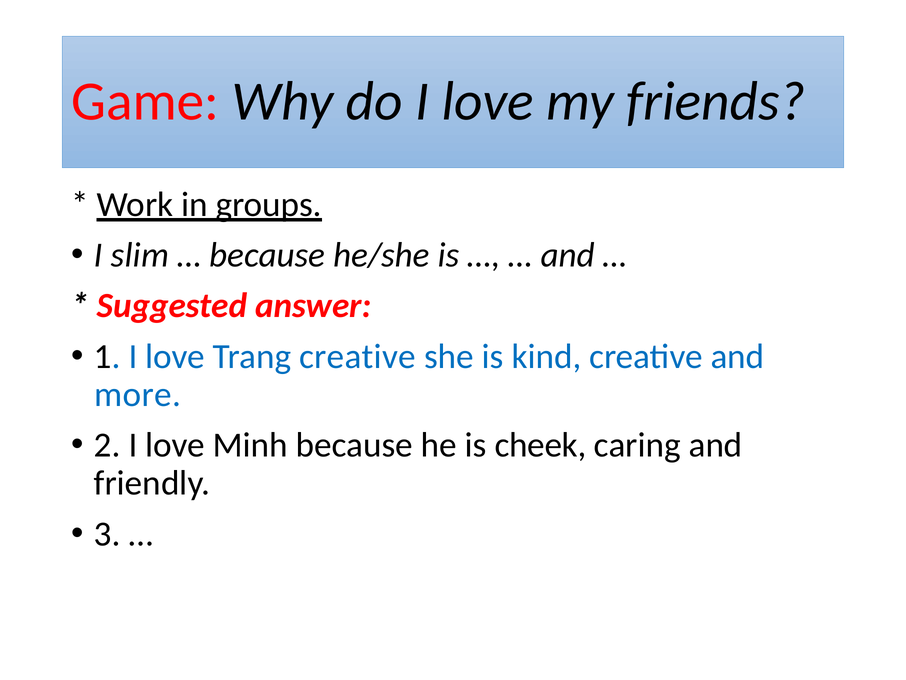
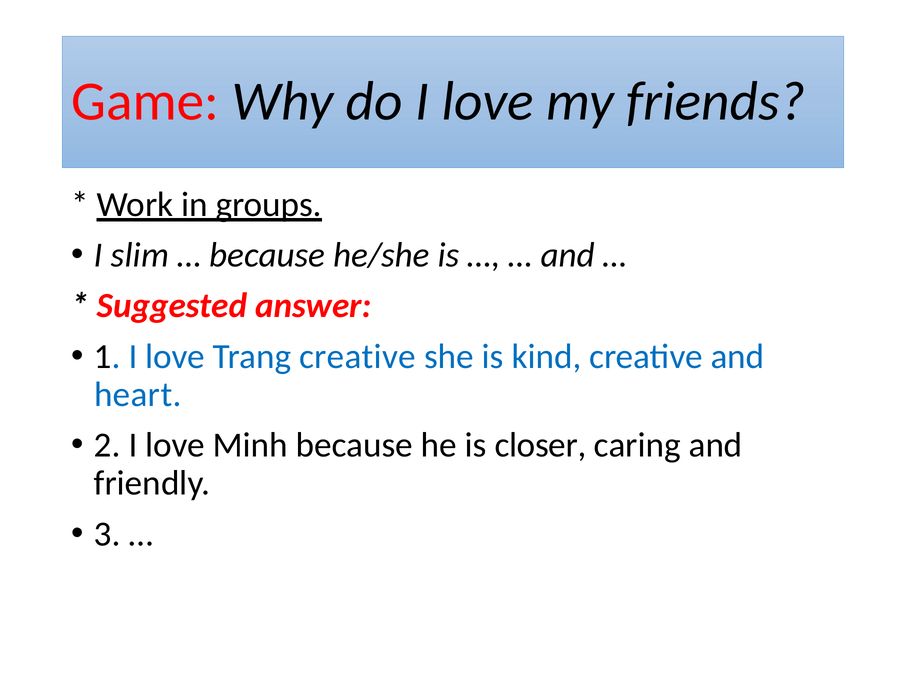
more: more -> heart (138, 394)
cheek: cheek -> closer (540, 445)
